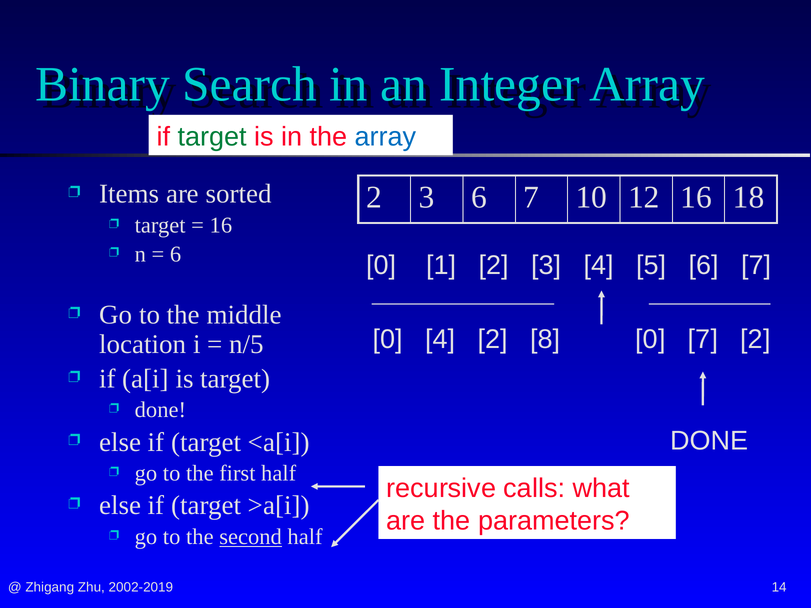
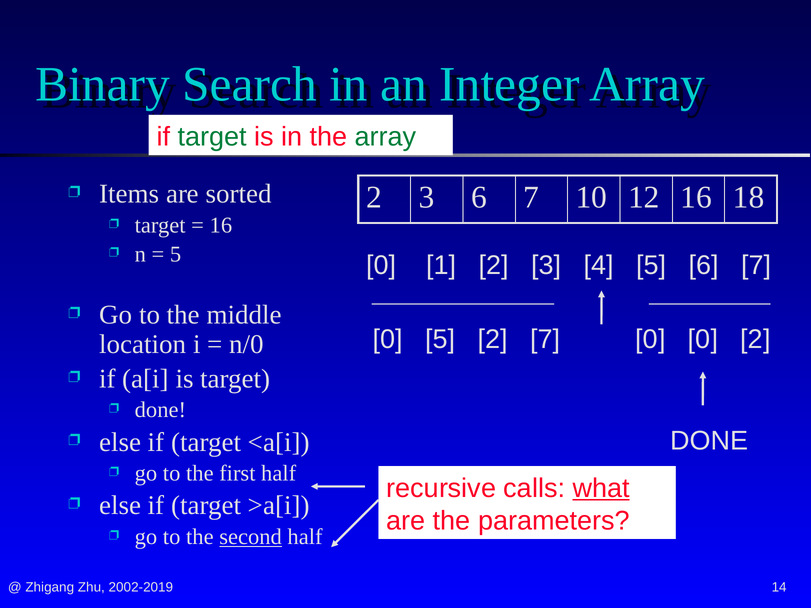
array colour: blue -> green (386, 137)
6: 6 -> 5 (176, 254)
0 4: 4 -> 5 (440, 340)
2 8: 8 -> 7 (545, 340)
0 7: 7 -> 0 (703, 340)
n/5: n/5 -> n/0 (246, 344)
what underline: none -> present (601, 488)
